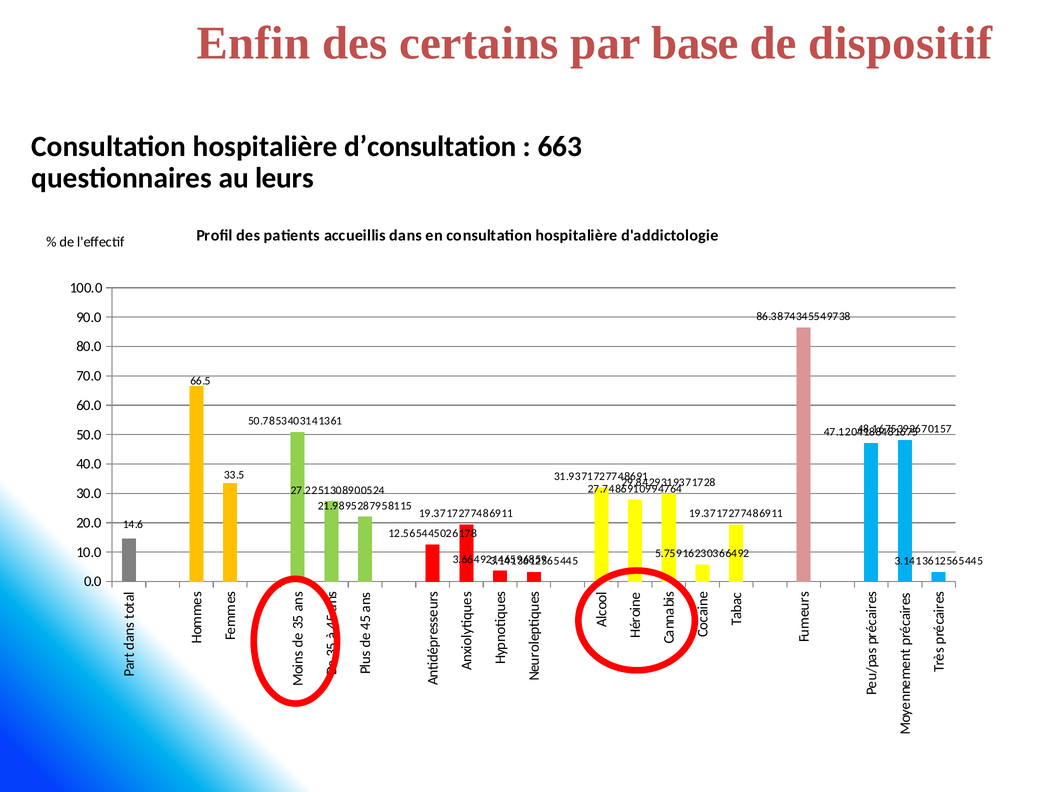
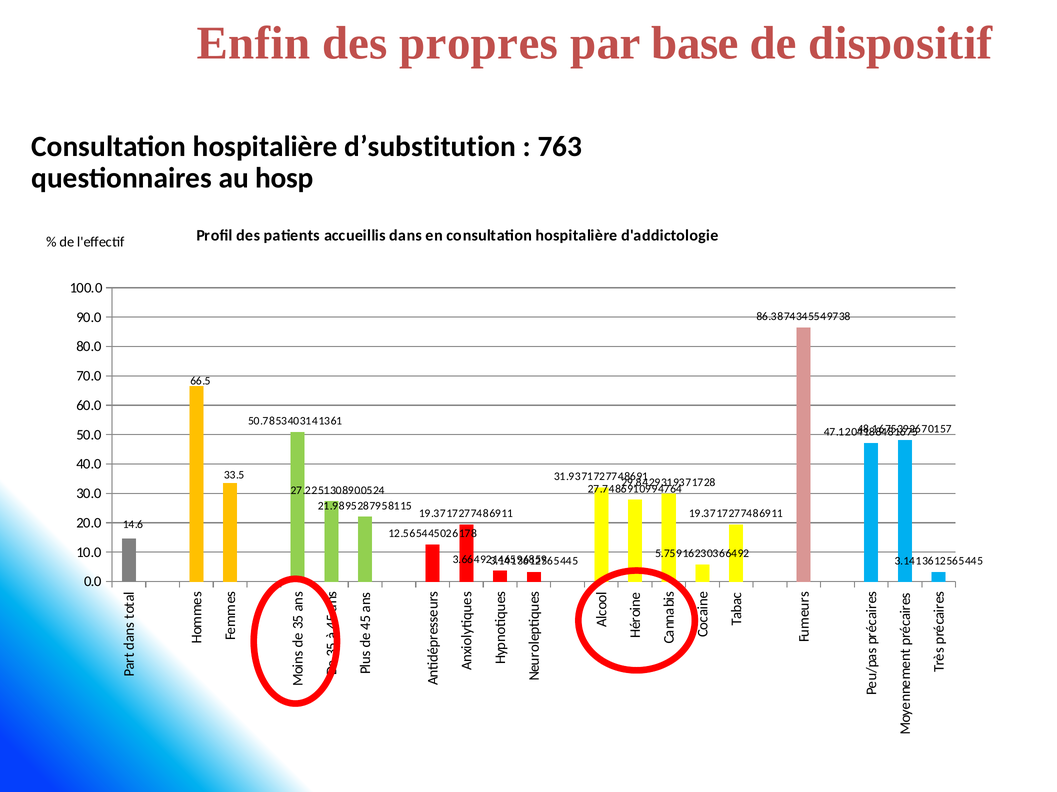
certains: certains -> propres (479, 43)
d’consultation: d’consultation -> d’substitution (430, 147)
663: 663 -> 763 (560, 147)
leurs: leurs -> hosp (284, 178)
